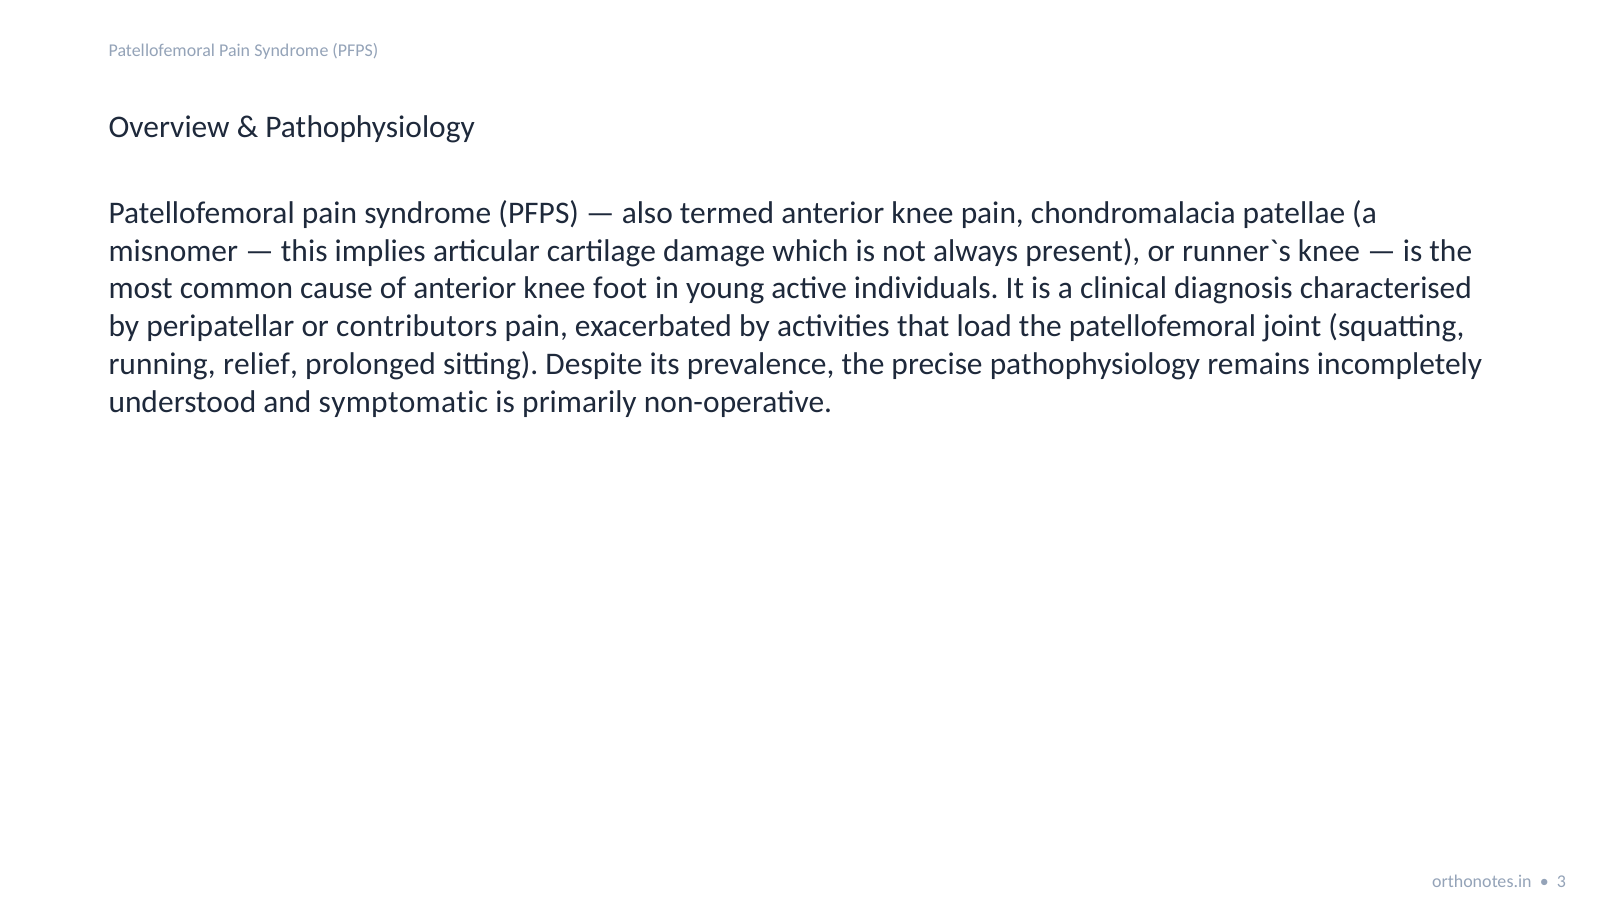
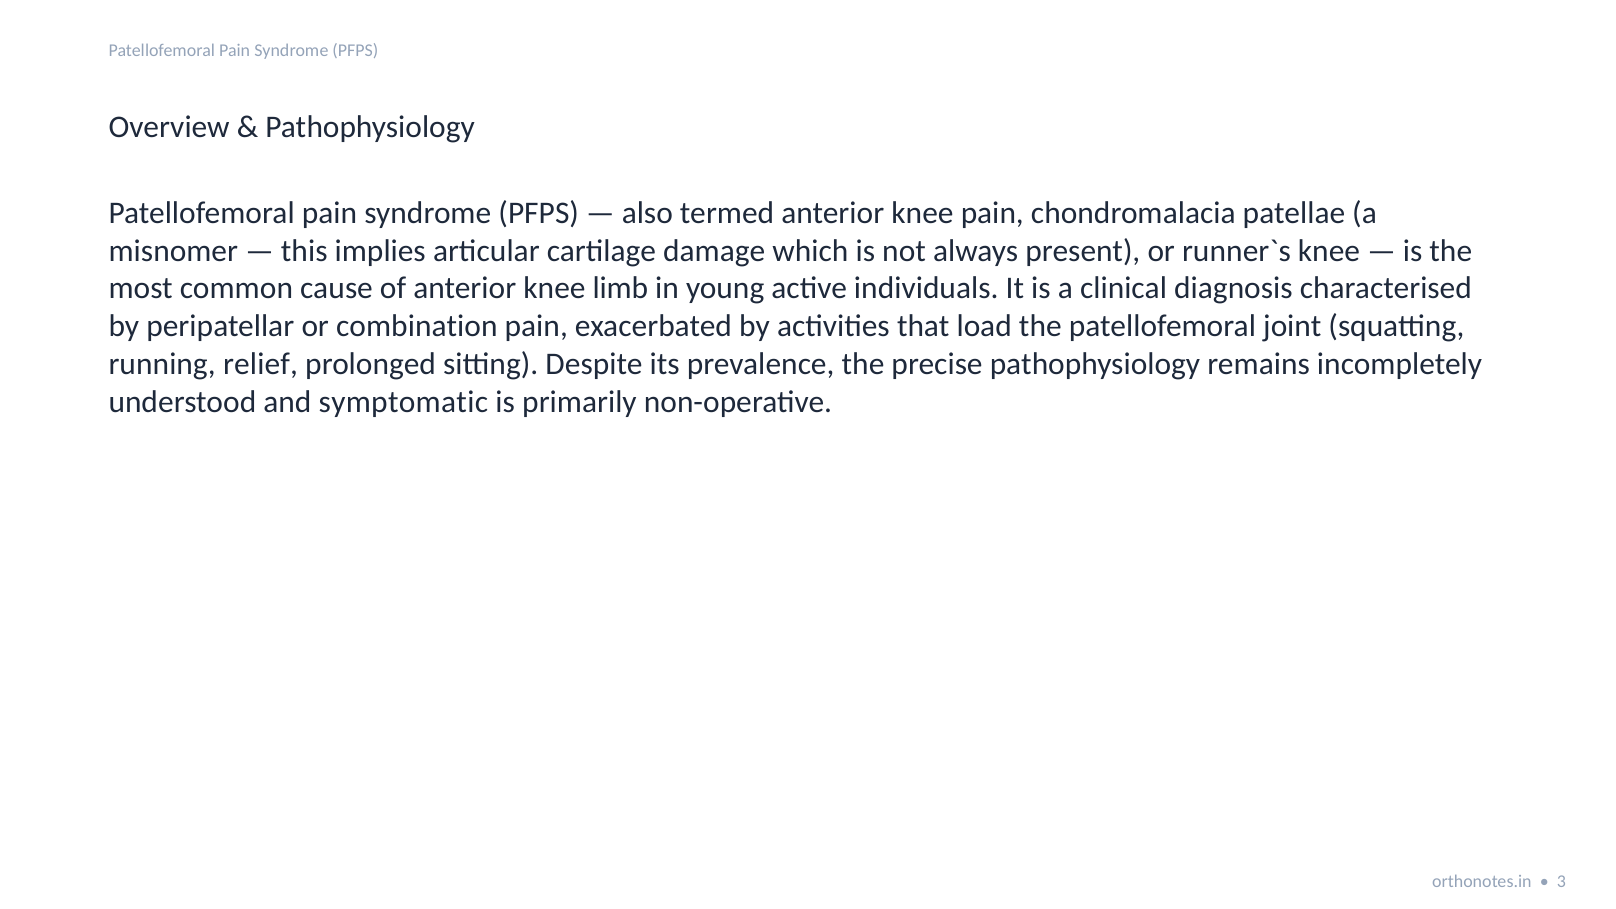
foot: foot -> limb (620, 288)
contributors: contributors -> combination (417, 326)
